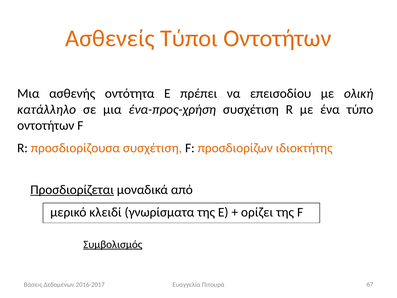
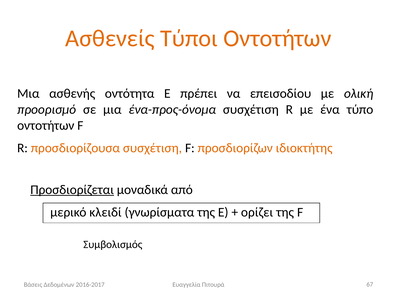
κατάλληλο: κατάλληλο -> προορισμό (47, 109)
ένα-προς-χρήση: ένα-προς-χρήση -> ένα-προς-όνομα (172, 109)
Συμβολισμός underline: present -> none (113, 244)
